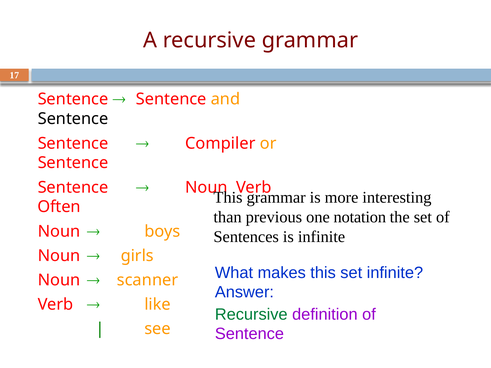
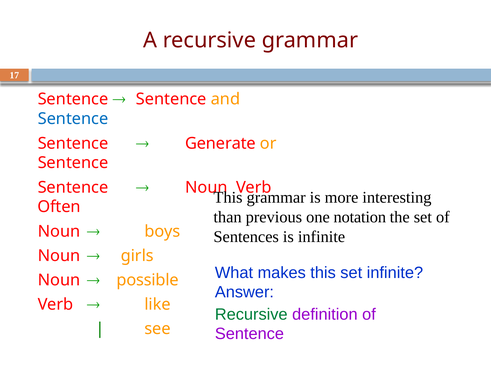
Sentence colour: black -> blue (73, 119)
Compiler: Compiler -> Generate (220, 143)
scanner: scanner -> possible (148, 280)
